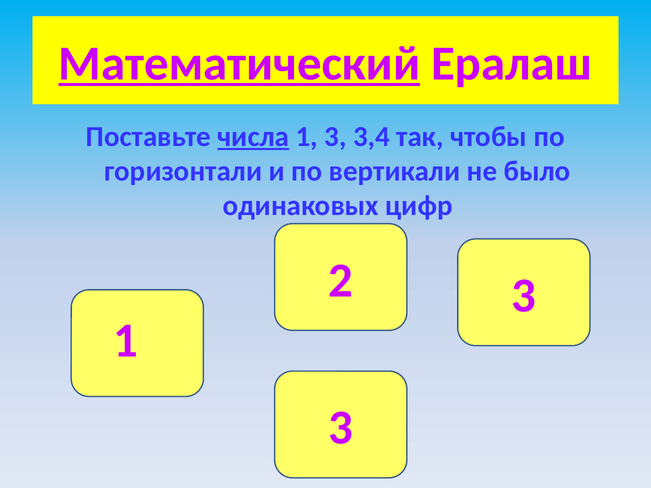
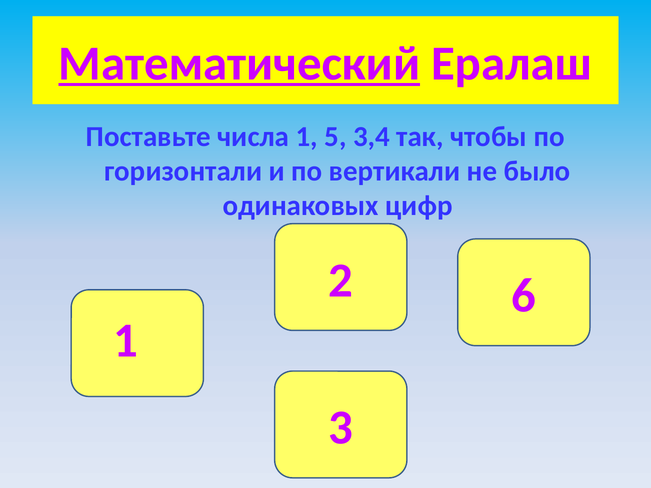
числа underline: present -> none (253, 137)
3: 3 -> 5 (335, 137)
2 3: 3 -> 6 (524, 296)
